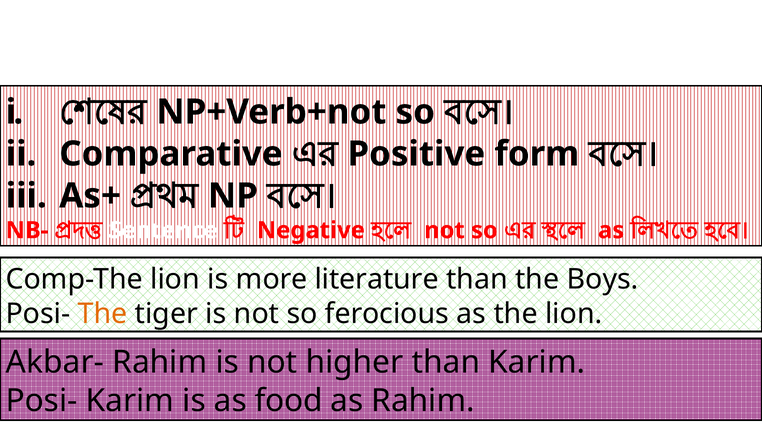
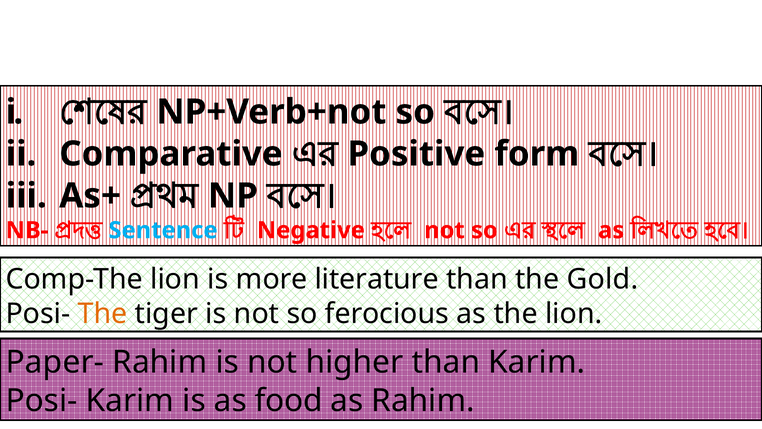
Sentence colour: white -> light blue (163, 230)
Boys: Boys -> Gold (602, 279)
Akbar-: Akbar- -> Paper- (55, 362)
